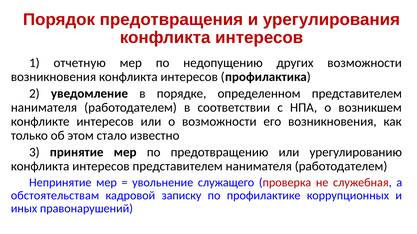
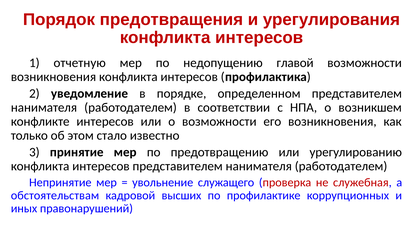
других: других -> главой (295, 63)
записку: записку -> высших (181, 196)
